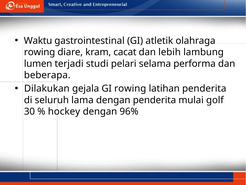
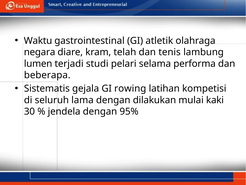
rowing: rowing -> negara (40, 52)
cacat: cacat -> telah (125, 52)
lebih: lebih -> tenis (170, 52)
Dilakukan: Dilakukan -> Sistematis (47, 88)
latihan penderita: penderita -> kompetisi (204, 88)
dengan penderita: penderita -> dilakukan (154, 100)
golf: golf -> kaki (215, 100)
hockey: hockey -> jendela (64, 111)
96%: 96% -> 95% (129, 111)
